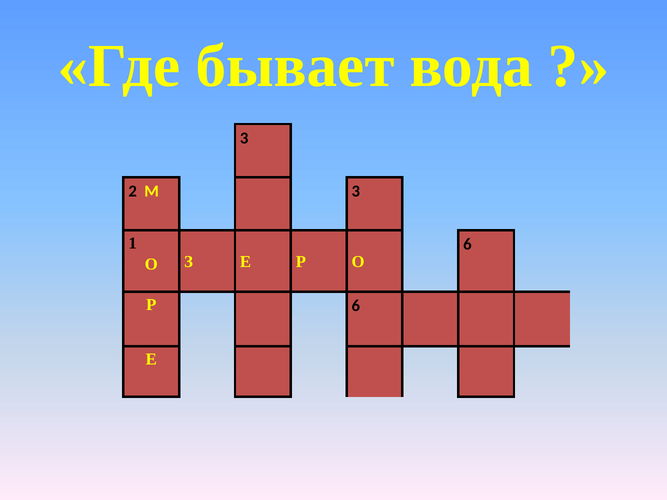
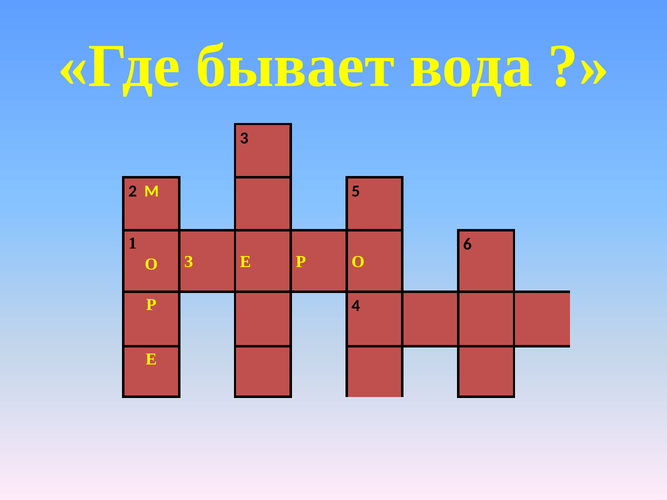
М 3: 3 -> 5 (356, 191)
Р 6: 6 -> 4 (356, 306)
